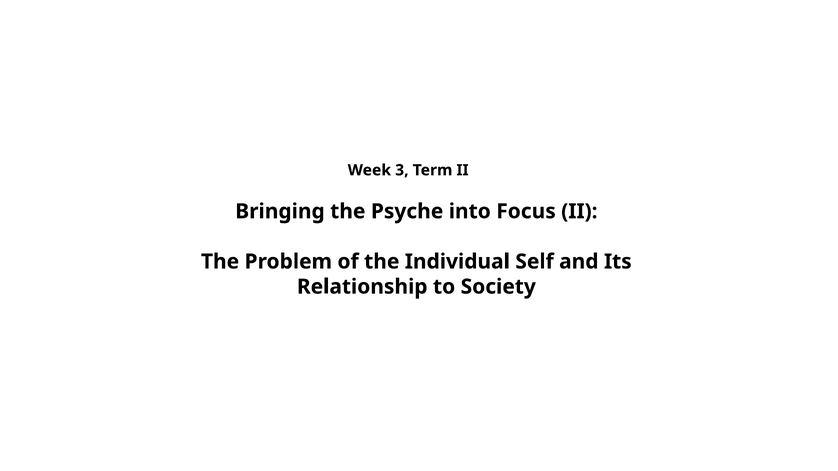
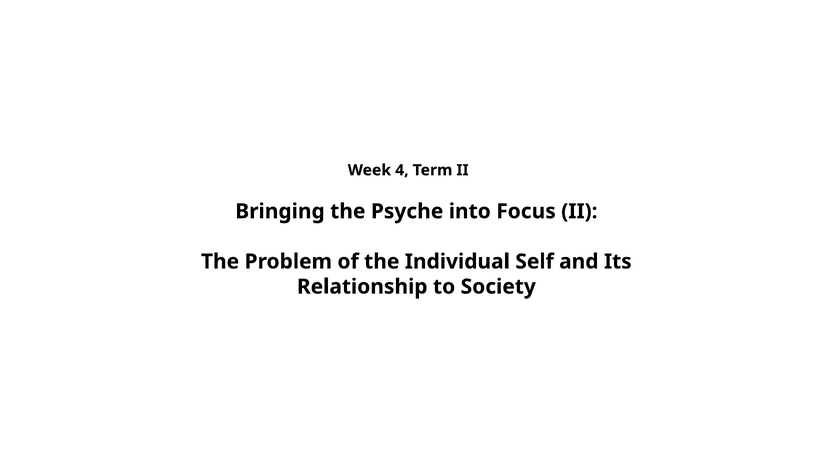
3: 3 -> 4 (402, 170)
